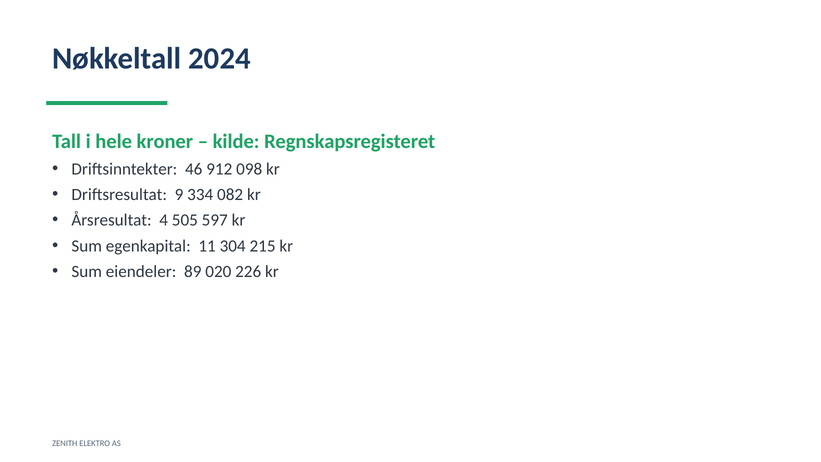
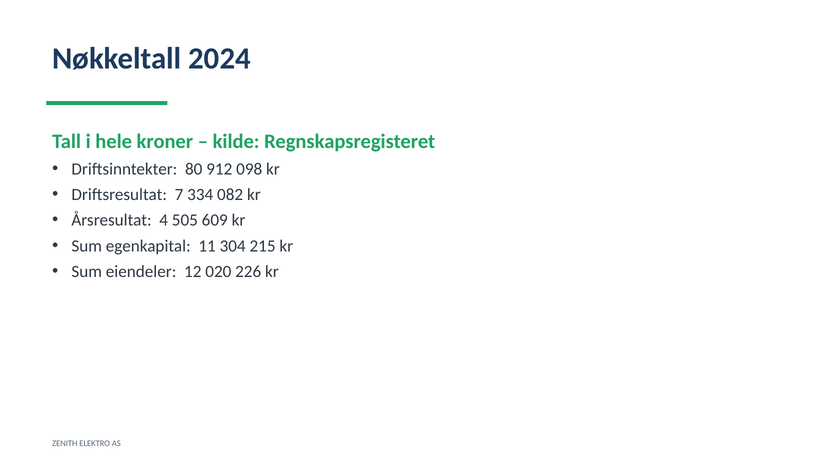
46: 46 -> 80 (194, 169)
9: 9 -> 7 (179, 194)
597: 597 -> 609 (215, 220)
89: 89 -> 12 (193, 272)
